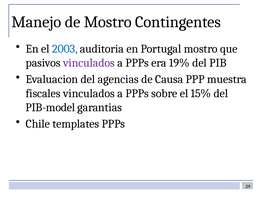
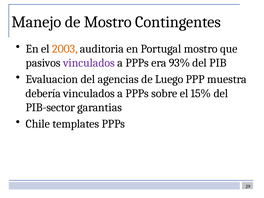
2003 colour: blue -> orange (65, 49)
19%: 19% -> 93% (179, 63)
Causa: Causa -> Luego (169, 79)
fiscales: fiscales -> debería (43, 93)
PIB-model: PIB-model -> PIB-sector (50, 107)
